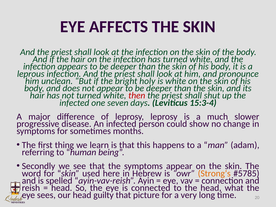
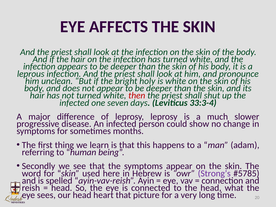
15:3-4: 15:3-4 -> 33:3-4 (203, 103)
Strong’s colour: orange -> purple (214, 173)
guilty: guilty -> heart (104, 195)
